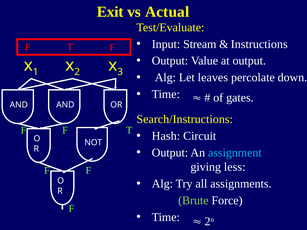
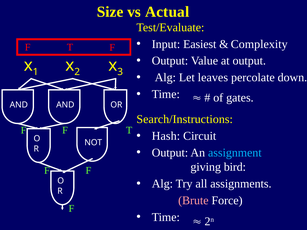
Exit: Exit -> Size (110, 12)
Stream: Stream -> Easiest (200, 44)
Instructions: Instructions -> Complexity (259, 44)
less: less -> bird (235, 167)
Brute colour: light green -> pink (193, 201)
